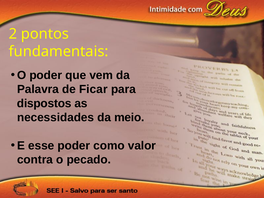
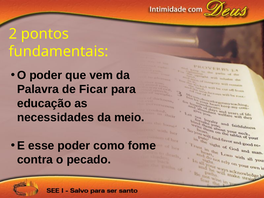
dispostos: dispostos -> educação (44, 103)
valor: valor -> fome (142, 146)
